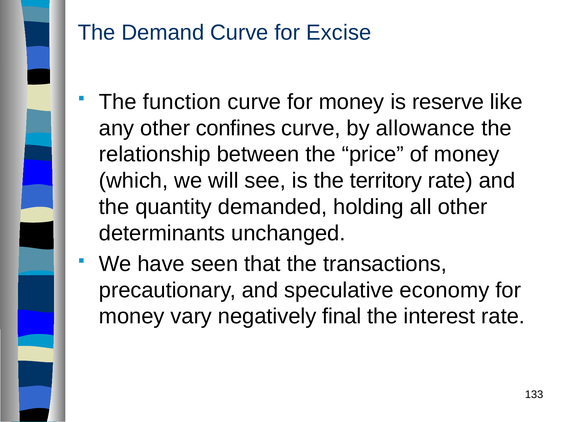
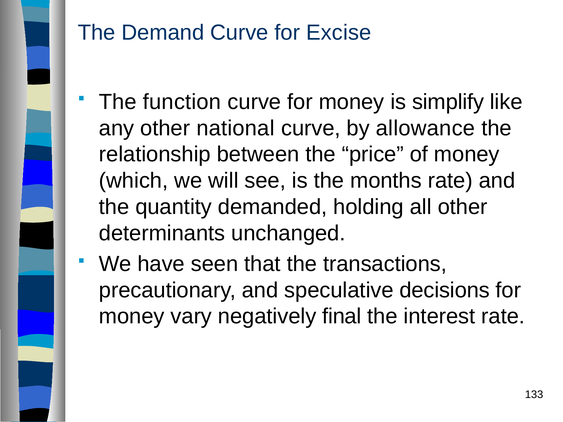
reserve: reserve -> simplify (448, 102)
confines: confines -> national (235, 128)
territory: territory -> months (386, 181)
economy: economy -> decisions (445, 290)
